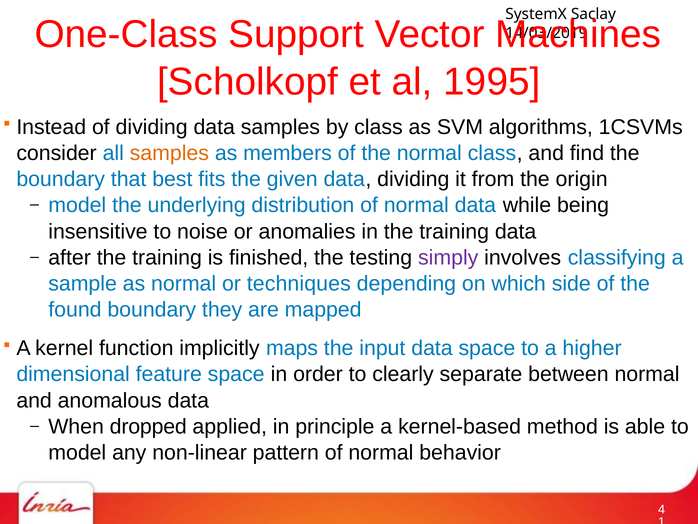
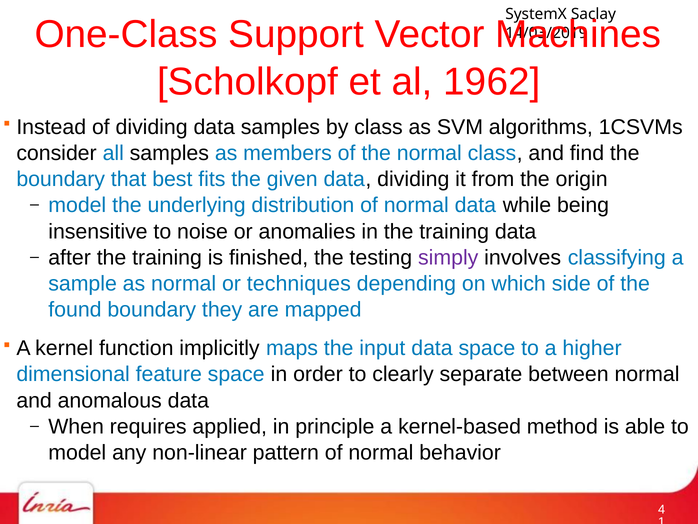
1995: 1995 -> 1962 (492, 82)
samples colour: orange -> black (169, 153)
dropped: dropped -> requires (148, 426)
